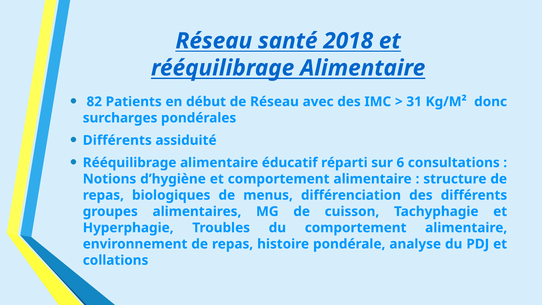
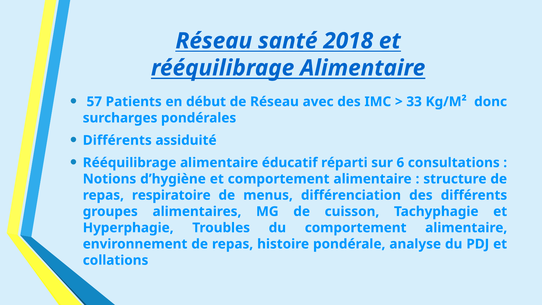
82: 82 -> 57 (94, 102)
31: 31 -> 33 (414, 102)
biologiques: biologiques -> respiratoire (171, 195)
